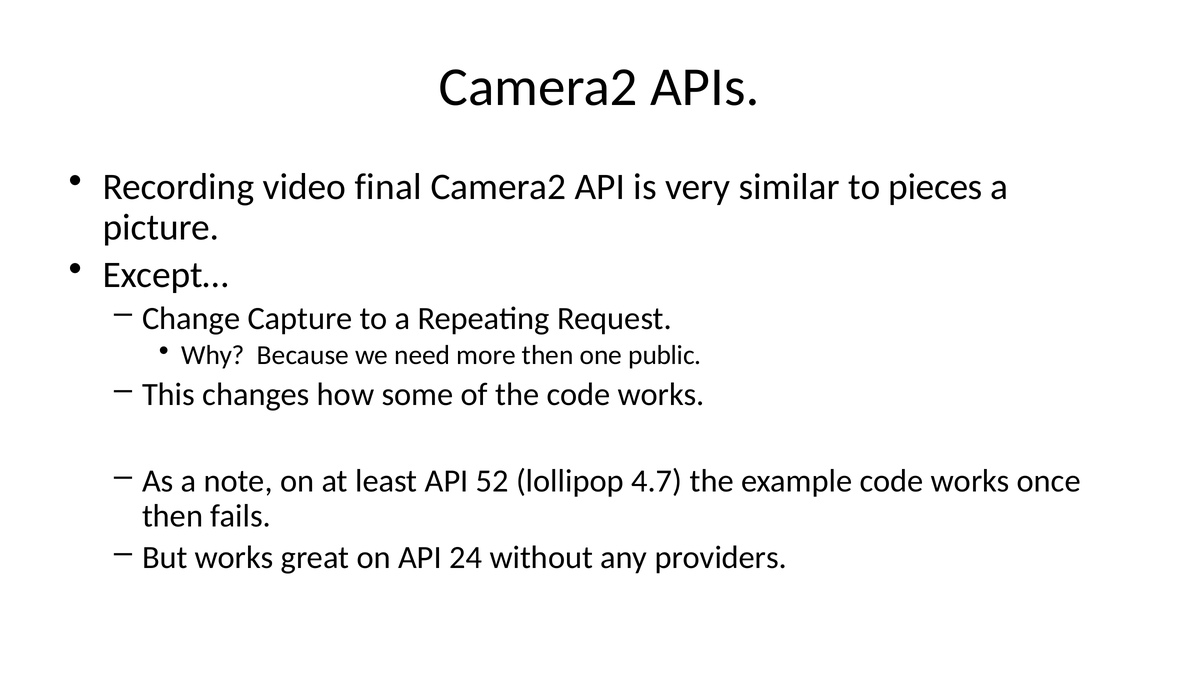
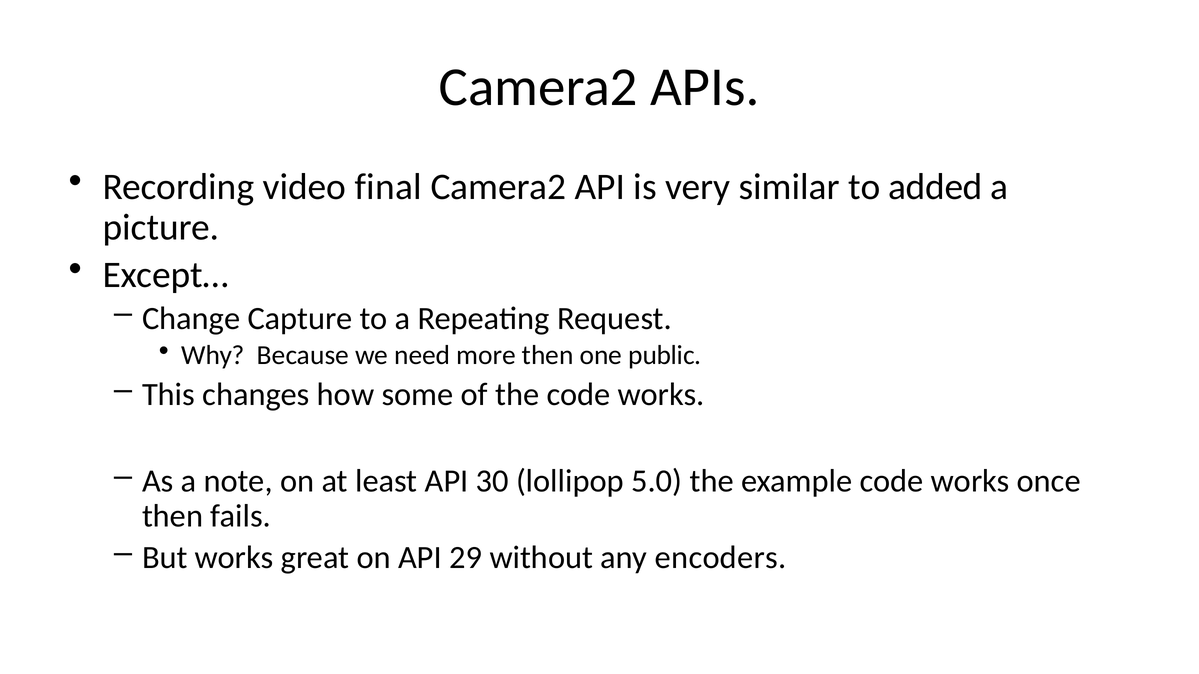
pieces: pieces -> added (935, 187)
52: 52 -> 30 (492, 481)
4.7: 4.7 -> 5.0 (657, 481)
24: 24 -> 29 (466, 558)
providers: providers -> encoders (721, 558)
